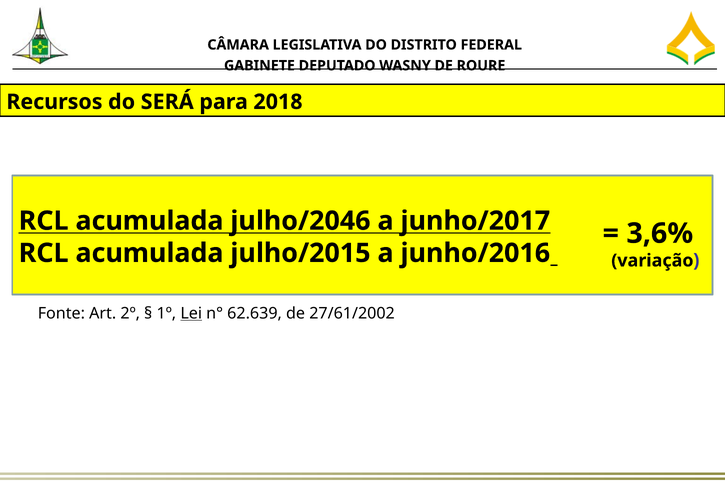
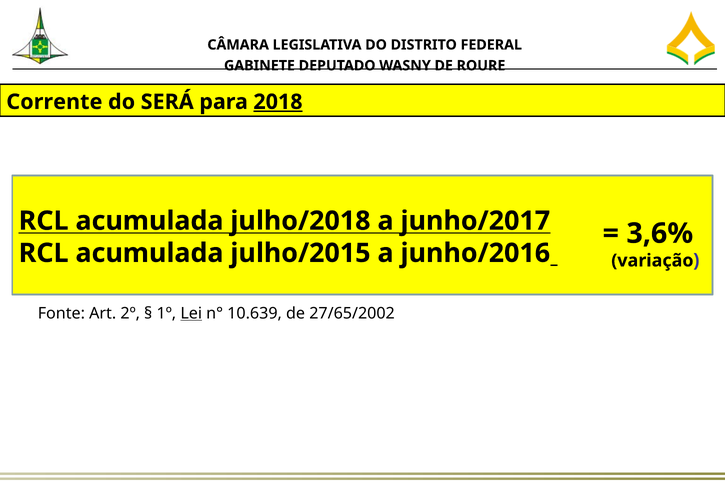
Recursos: Recursos -> Corrente (54, 102)
2018 underline: none -> present (278, 102)
julho/2046: julho/2046 -> julho/2018 (300, 221)
62.639: 62.639 -> 10.639 (255, 314)
27/61/2002: 27/61/2002 -> 27/65/2002 (352, 314)
